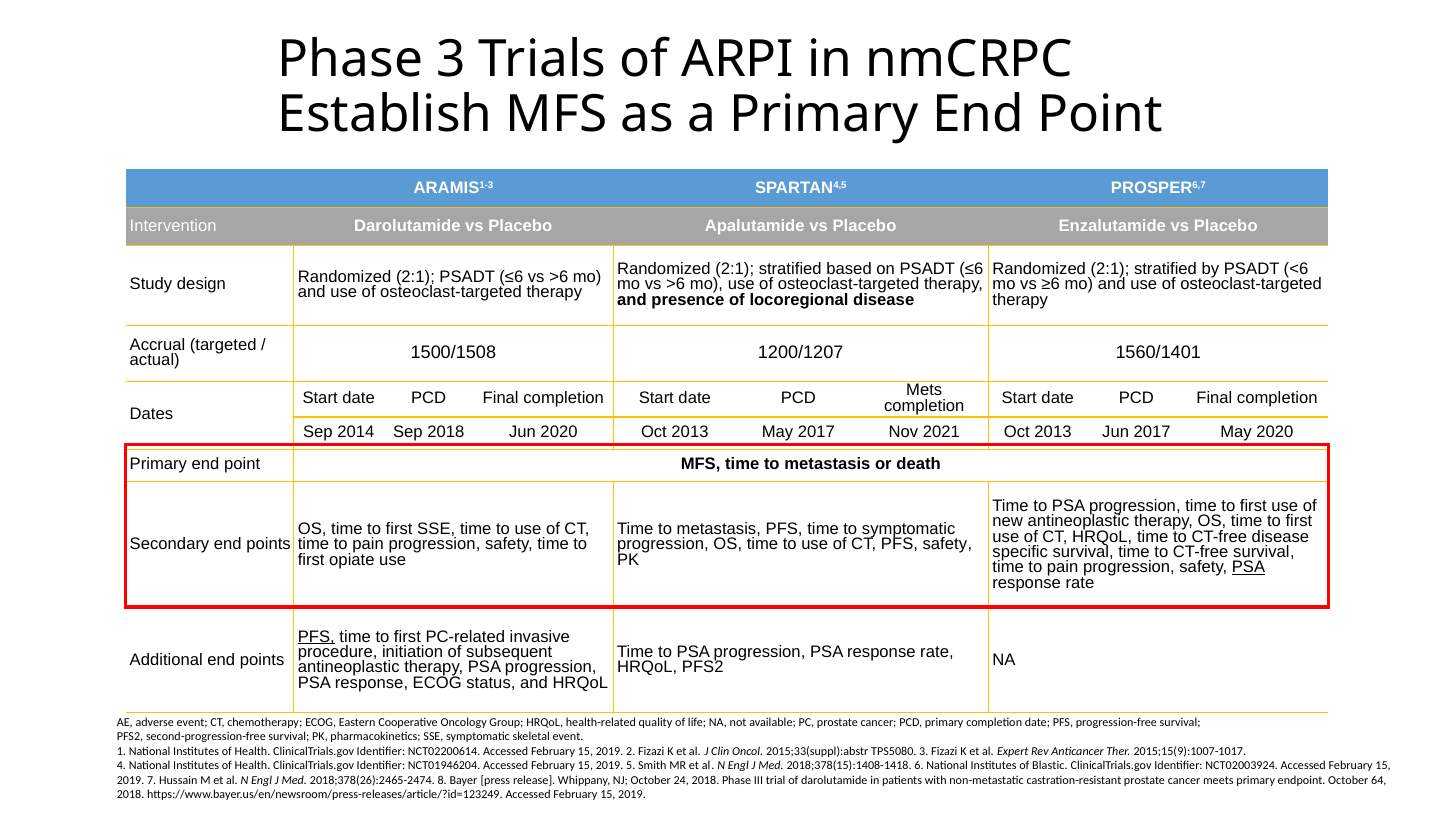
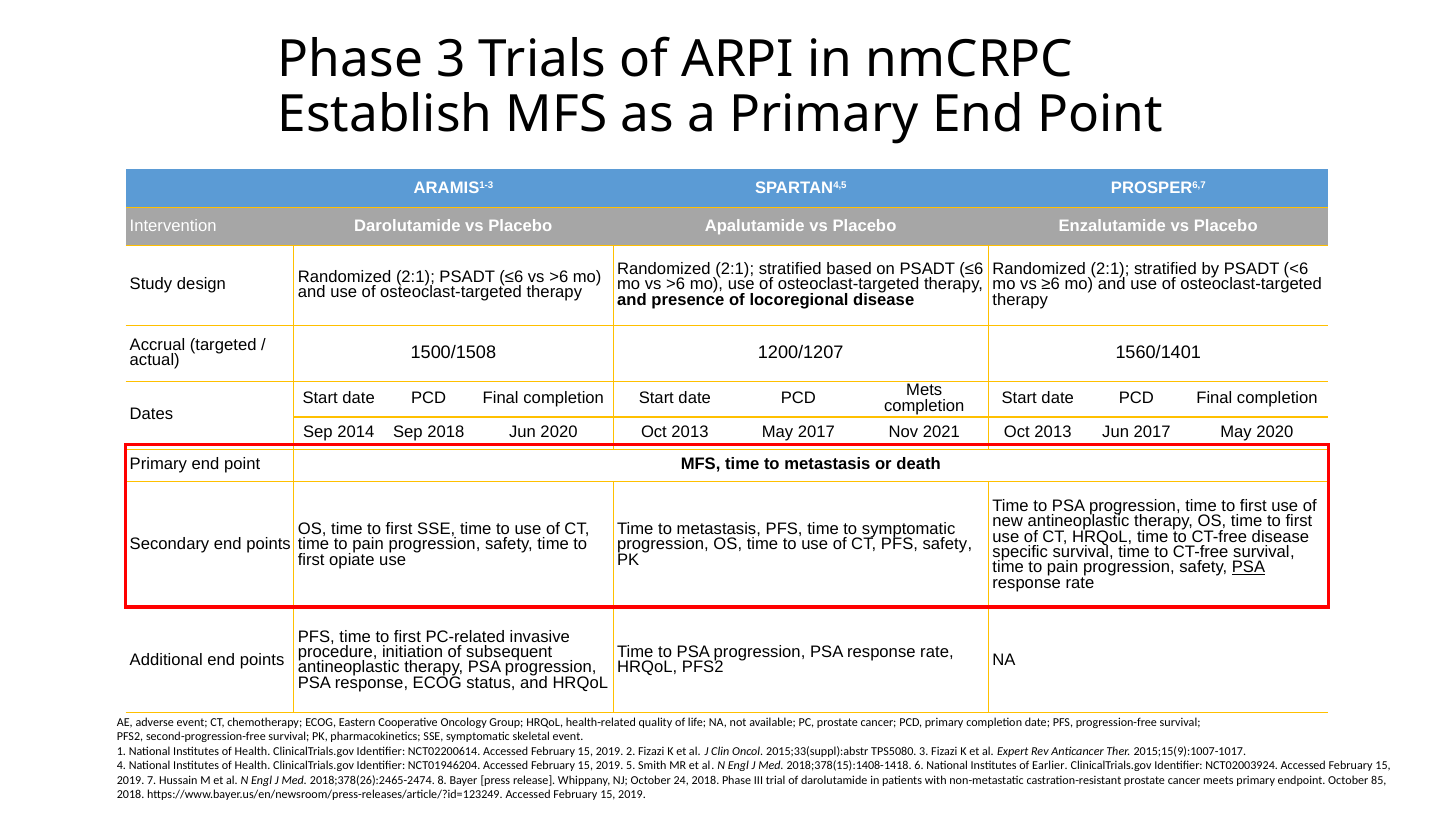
PFS underline: present -> none (316, 637)
Blastic: Blastic -> Earlier (1050, 766)
64: 64 -> 85 (1379, 781)
